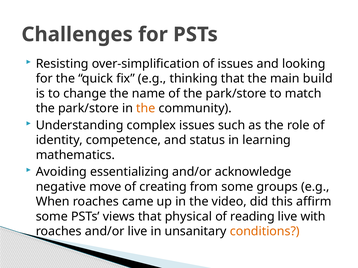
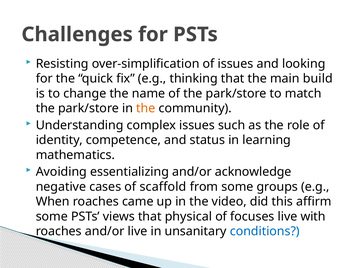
move: move -> cases (105, 187)
creating: creating -> scaffold (163, 187)
reading: reading -> focuses (252, 217)
conditions colour: orange -> blue (265, 232)
